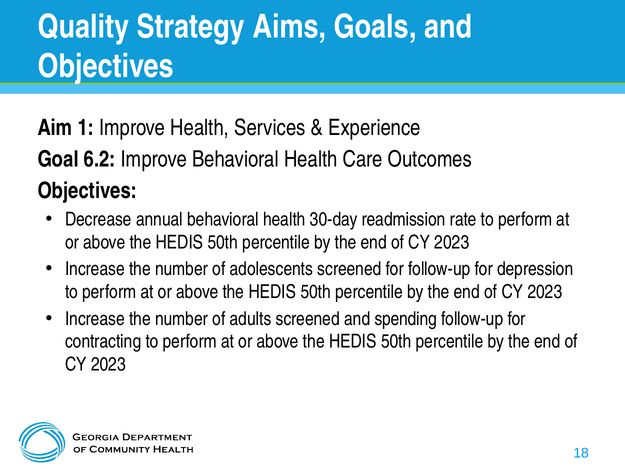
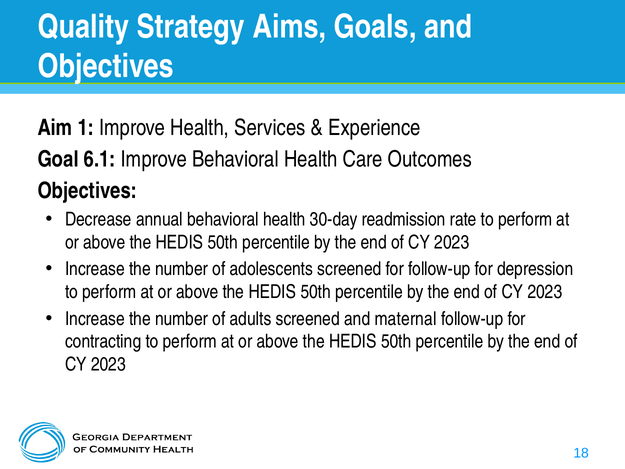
6.2: 6.2 -> 6.1 (100, 159)
spending: spending -> maternal (406, 319)
